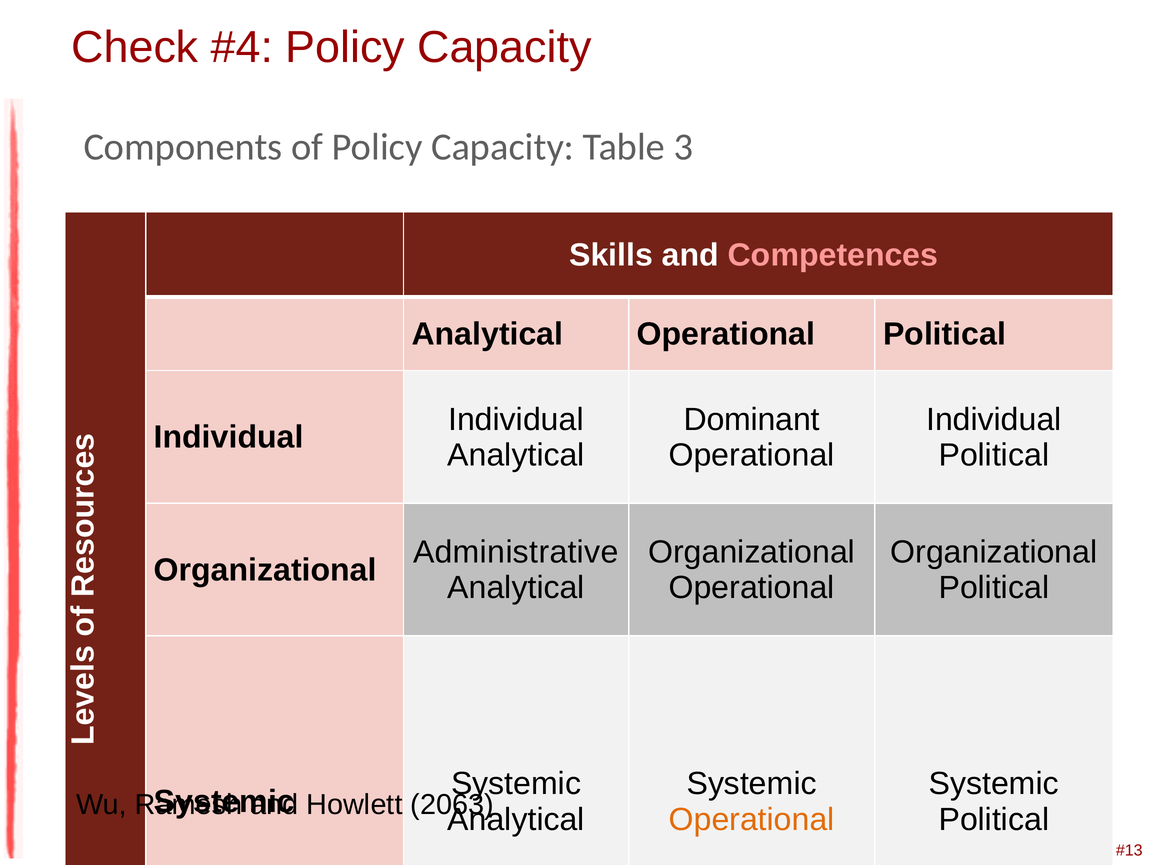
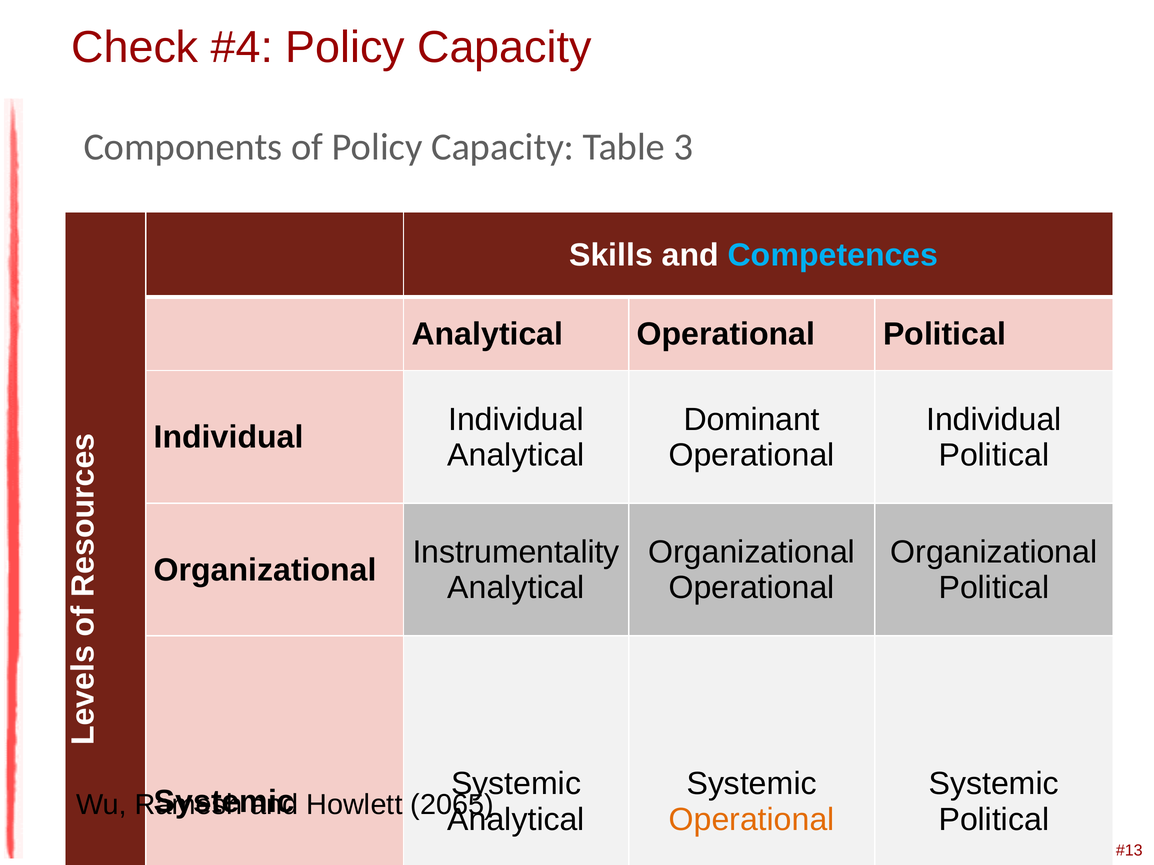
Competences colour: pink -> light blue (833, 255)
Administrative: Administrative -> Instrumentality (516, 552)
2063: 2063 -> 2065 (452, 805)
